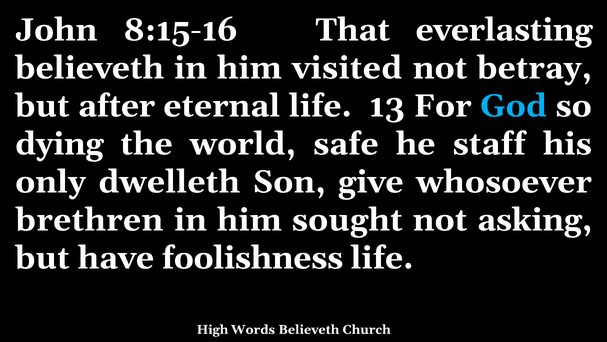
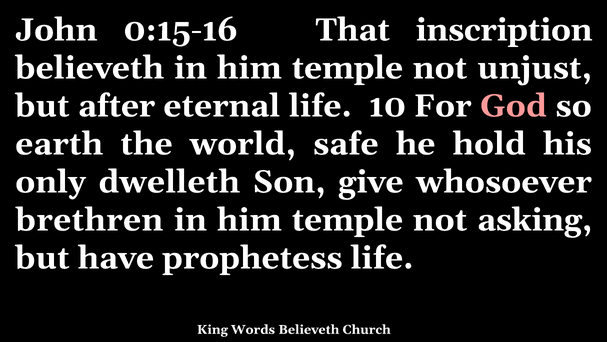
8:15-16: 8:15-16 -> 0:15-16 (181, 30)
everlasting: everlasting -> inscription (504, 30)
believeth in him visited: visited -> temple (347, 68)
betray: betray -> unjust (535, 68)
13: 13 -> 10 (387, 106)
God colour: light blue -> pink (514, 106)
dying: dying -> earth (59, 144)
staff: staff -> hold (489, 144)
sought: sought -> temple (347, 220)
foolishness: foolishness -> prophetess (252, 258)
High: High -> King (212, 329)
